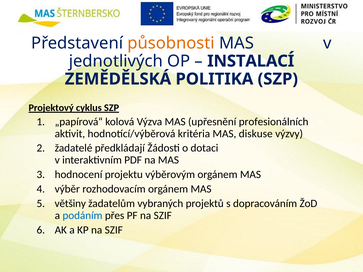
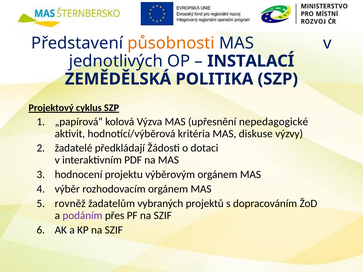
profesionálních: profesionálních -> nepedagogické (274, 122)
většiny: většiny -> rovněž (70, 204)
podáním colour: blue -> purple (82, 216)
